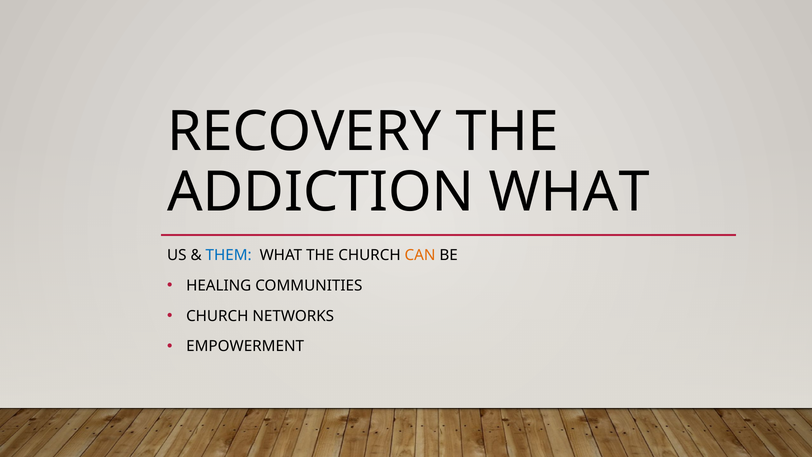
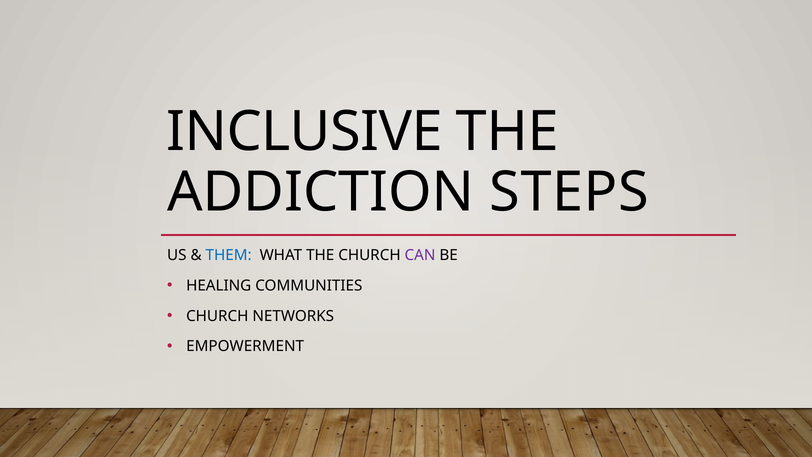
RECOVERY: RECOVERY -> INCLUSIVE (304, 132)
ADDICTION WHAT: WHAT -> STEPS (569, 192)
CAN colour: orange -> purple (420, 255)
